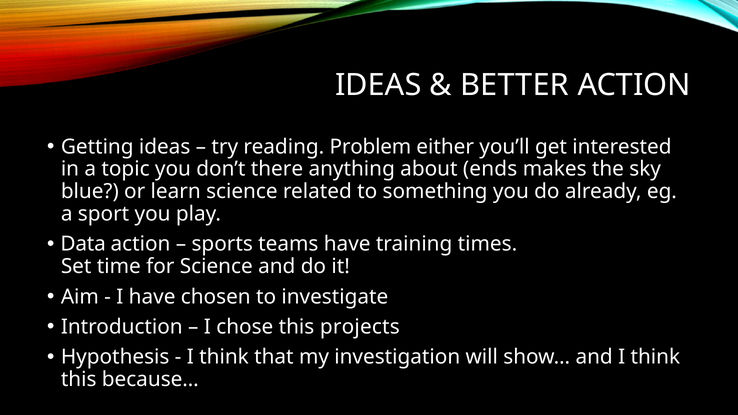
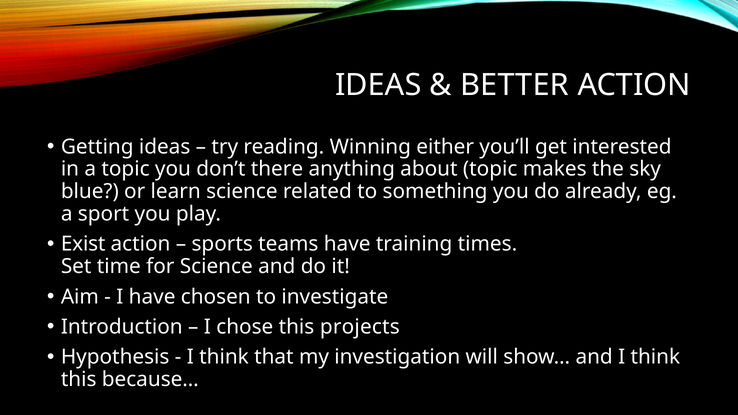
Problem: Problem -> Winning (370, 147)
about ends: ends -> topic (490, 169)
Data: Data -> Exist (83, 244)
